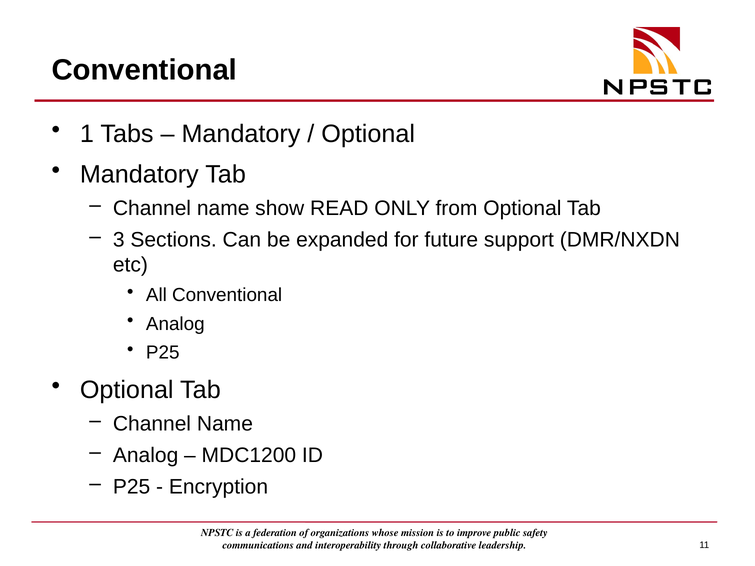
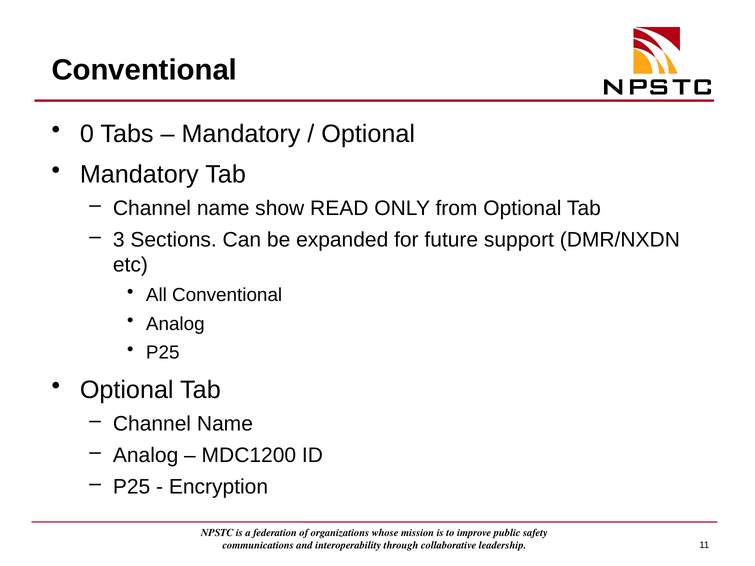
1: 1 -> 0 (87, 134)
